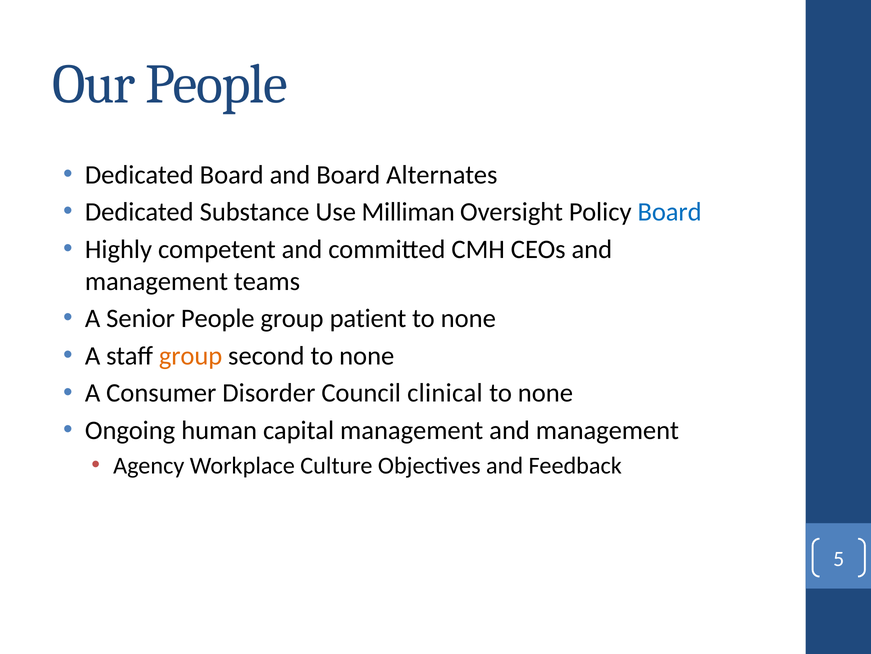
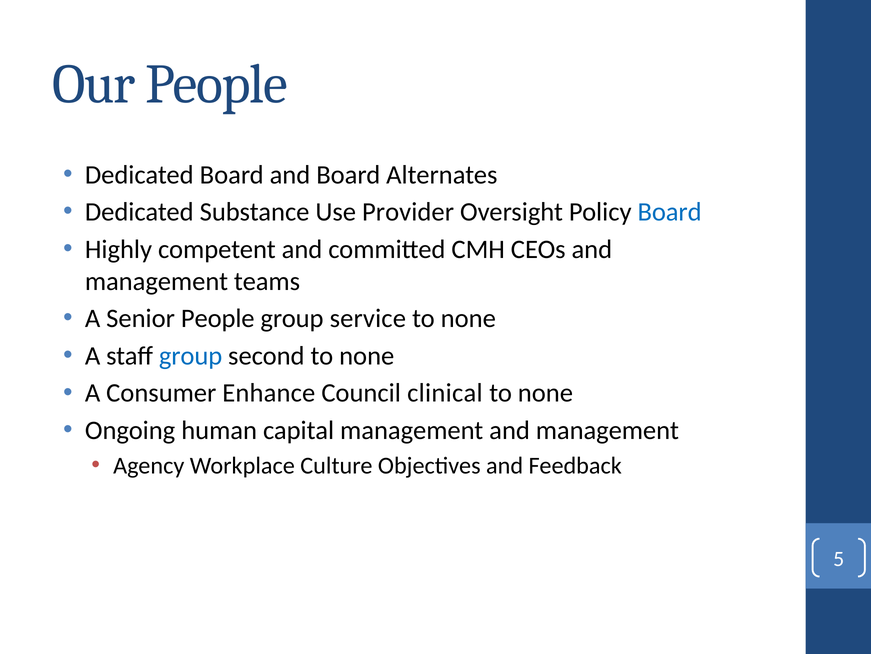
Milliman: Milliman -> Provider (408, 212)
patient: patient -> service (368, 318)
group colour: orange -> blue (191, 355)
Disorder: Disorder -> Enhance (269, 393)
